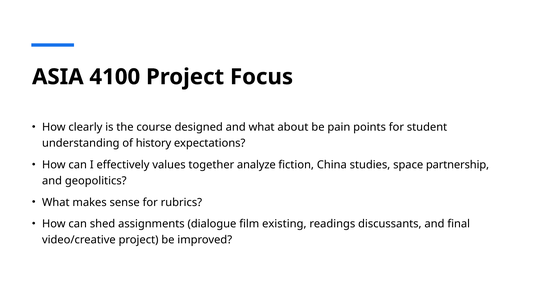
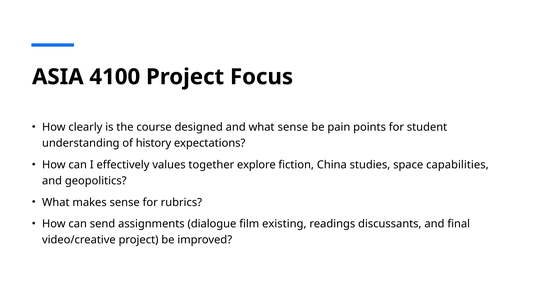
what about: about -> sense (293, 127)
analyze: analyze -> explore (256, 165)
partnership: partnership -> capabilities (457, 165)
shed: shed -> send (103, 224)
